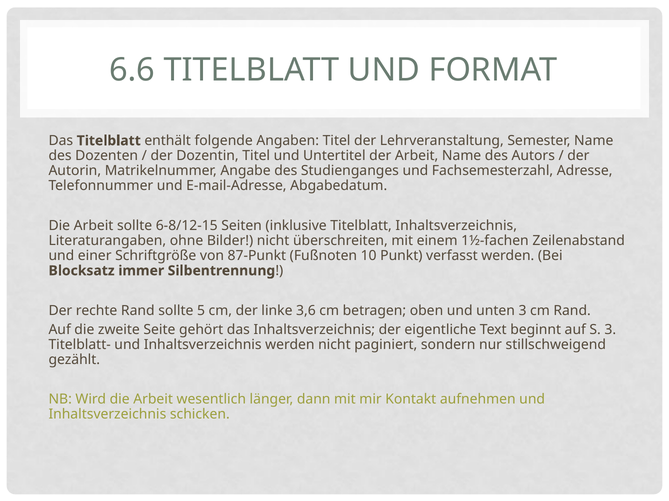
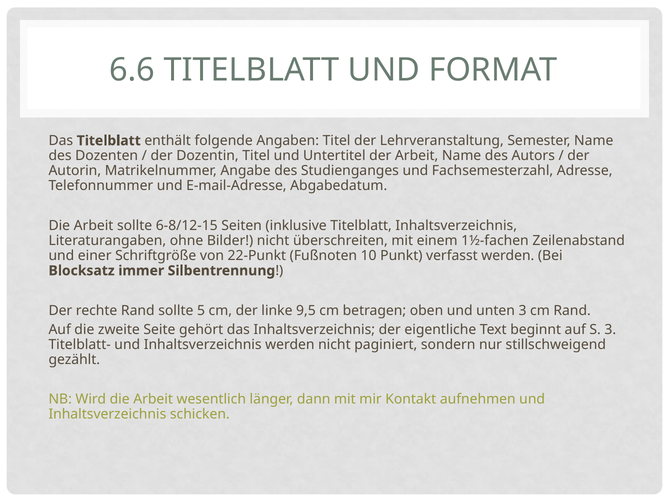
87-Punkt: 87-Punkt -> 22-Punkt (257, 256)
3,6: 3,6 -> 9,5 (306, 311)
